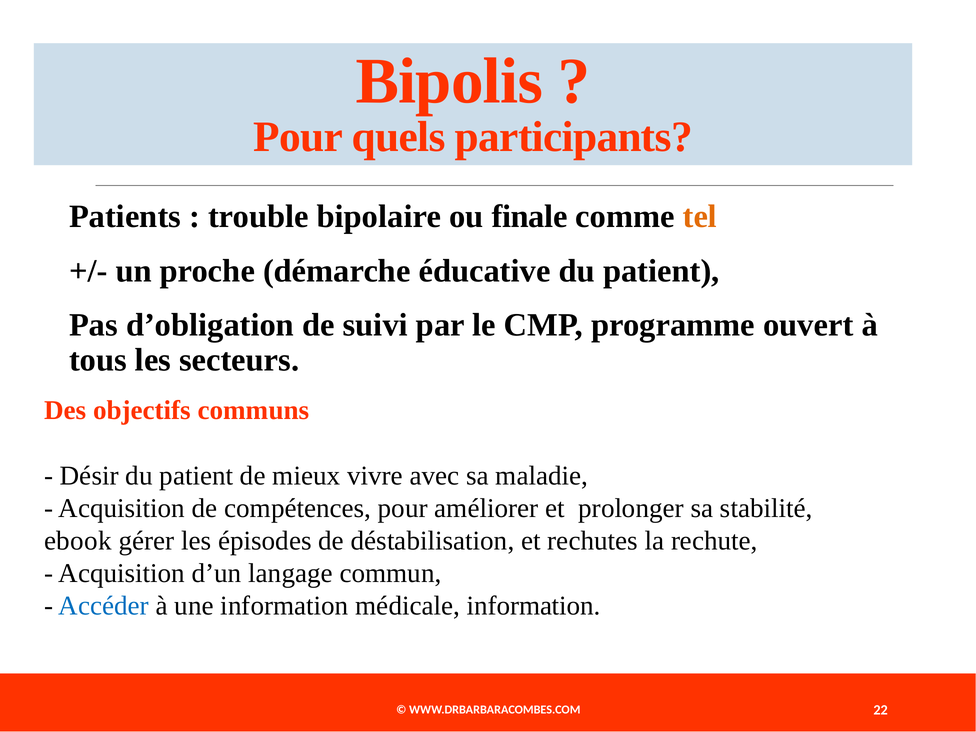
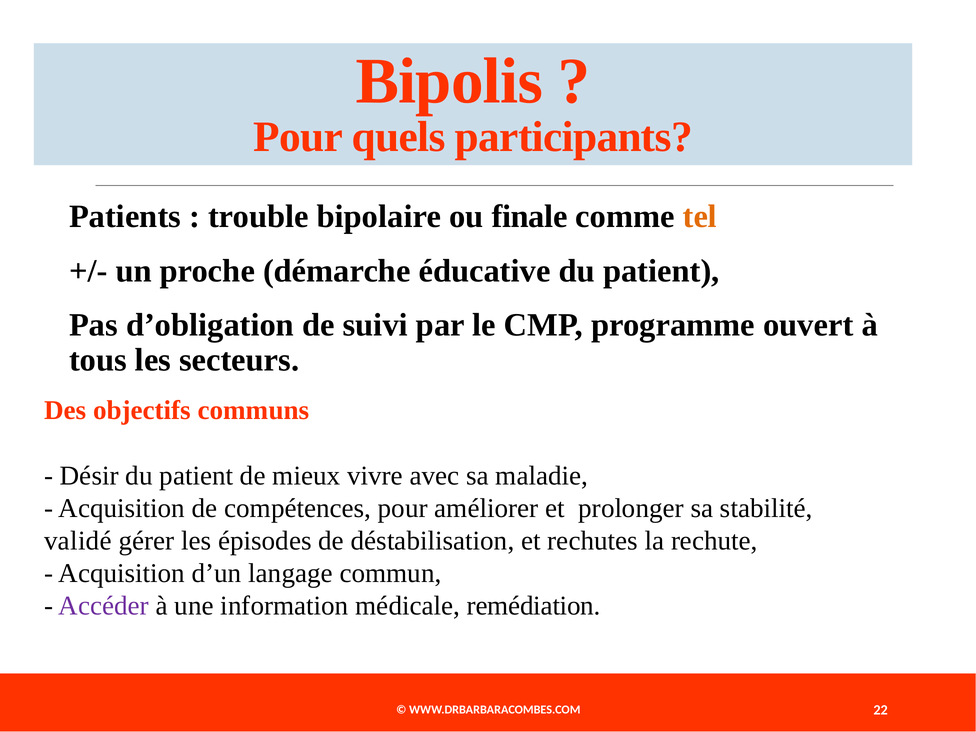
ebook: ebook -> validé (78, 541)
Accéder colour: blue -> purple (104, 606)
médicale information: information -> remédiation (534, 606)
